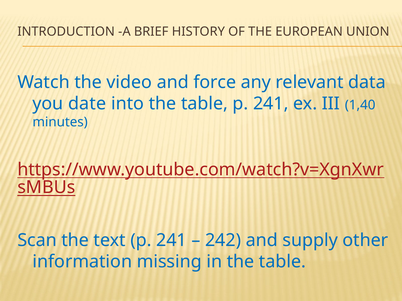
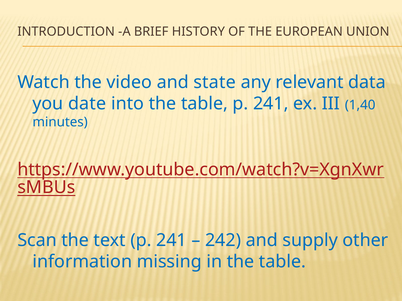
force: force -> state (215, 82)
